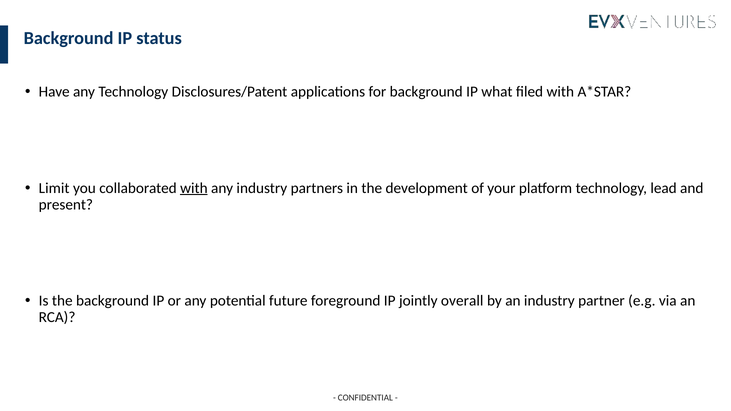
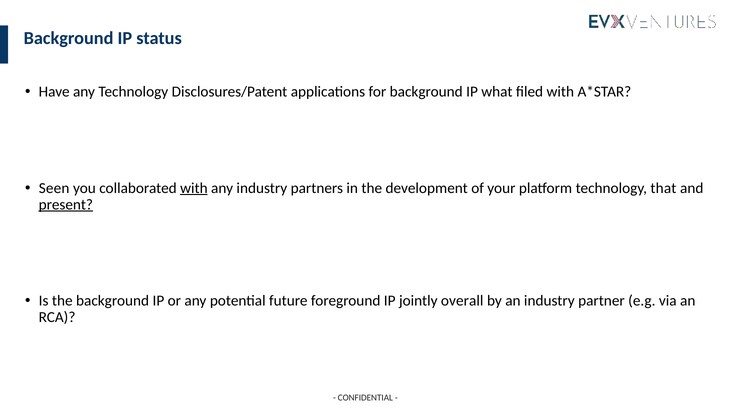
Limit: Limit -> Seen (54, 188)
lead: lead -> that (663, 188)
present underline: none -> present (66, 205)
